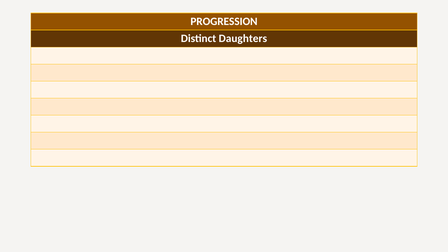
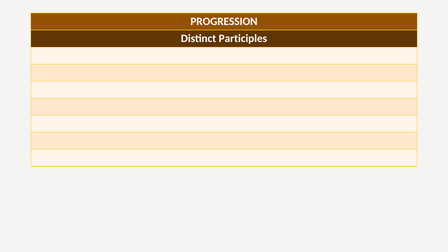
Daughters: Daughters -> Participles (243, 39)
